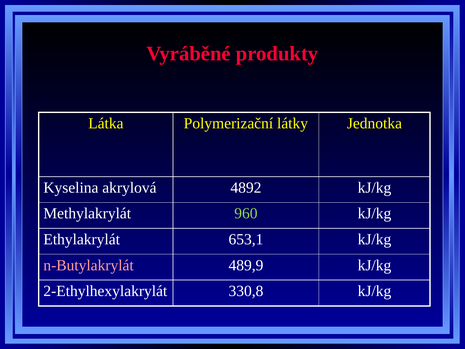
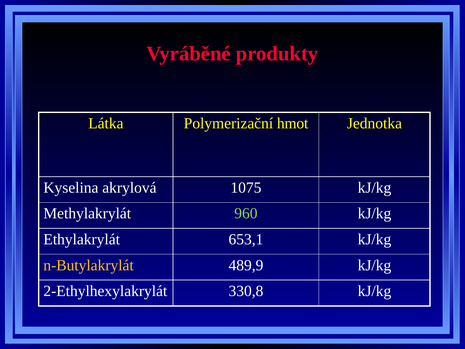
látky: látky -> hmot (293, 123)
4892: 4892 -> 1075 (246, 188)
n-Butylakrylát colour: pink -> yellow (89, 265)
